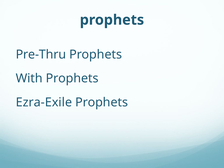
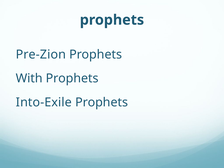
Pre-Thru: Pre-Thru -> Pre-Zion (41, 54)
Ezra-Exile: Ezra-Exile -> Into-Exile (44, 102)
